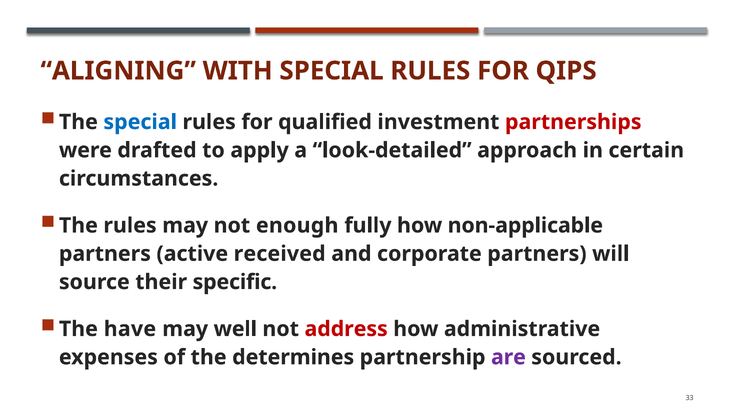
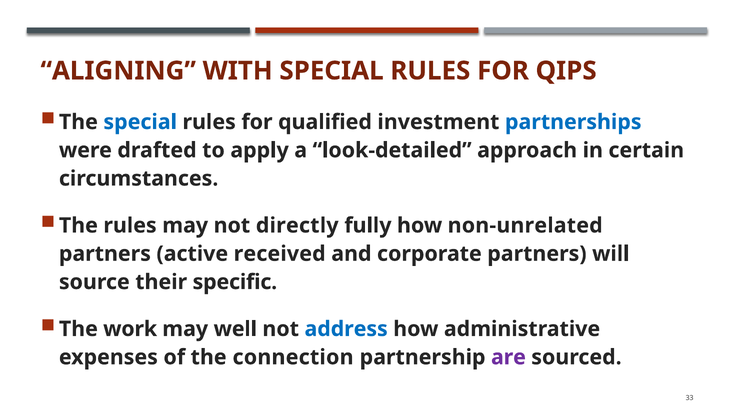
partnerships colour: red -> blue (573, 122)
enough: enough -> directly (297, 225)
non-applicable: non-applicable -> non-unrelated (525, 225)
have: have -> work (130, 329)
address colour: red -> blue (346, 329)
determines: determines -> connection (293, 357)
